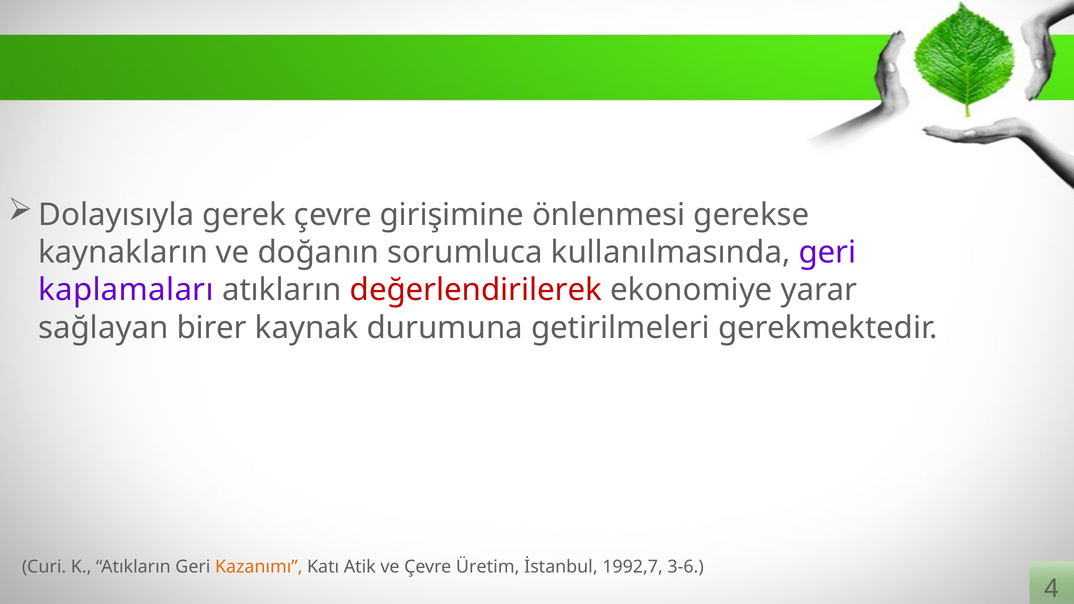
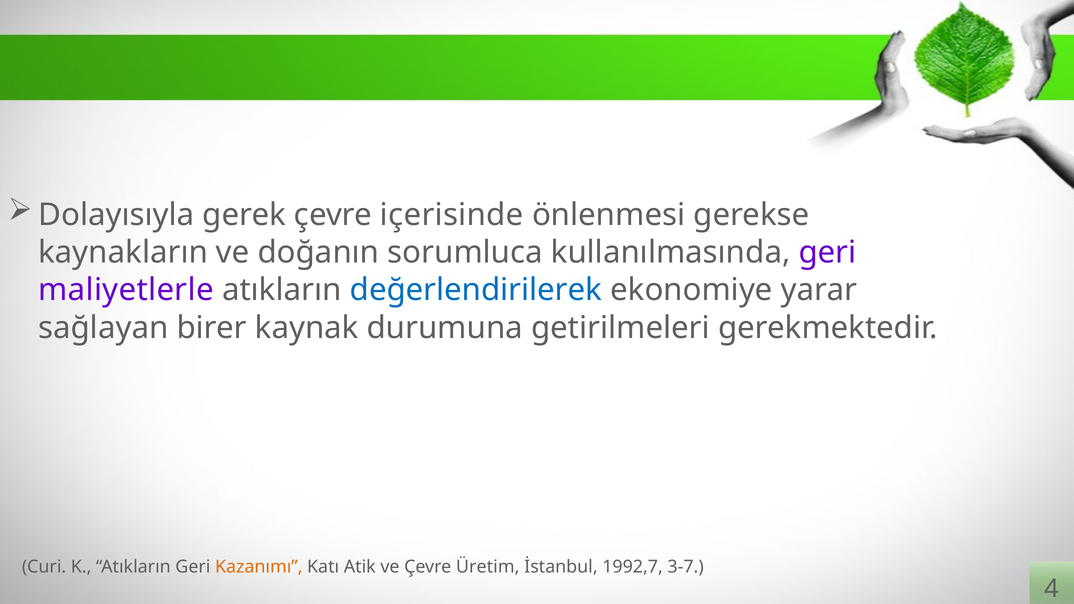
girişimine: girişimine -> içerisinde (452, 215)
kaplamaları: kaplamaları -> maliyetlerle (126, 290)
değerlendirilerek colour: red -> blue (476, 290)
3-6: 3-6 -> 3-7 (686, 567)
